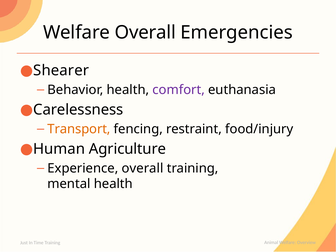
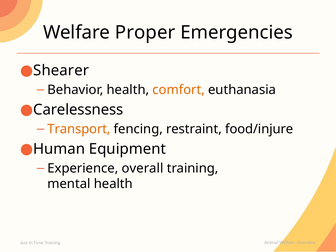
Welfare Overall: Overall -> Proper (145, 32)
comfort colour: purple -> orange (179, 90)
food/injury: food/injury -> food/injure (259, 129)
Agriculture: Agriculture -> Equipment (127, 149)
